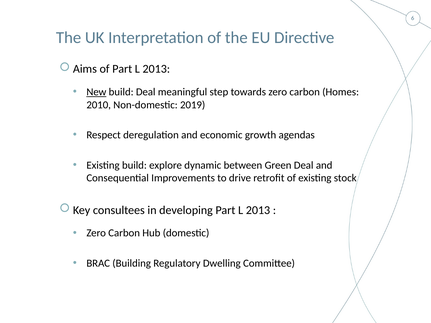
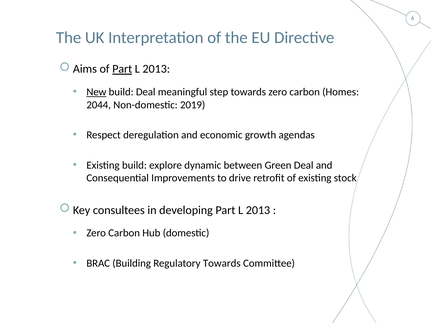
Part underline: none -> present (122, 69)
2010: 2010 -> 2044 (99, 105)
Regulatory Dwelling: Dwelling -> Towards (222, 263)
